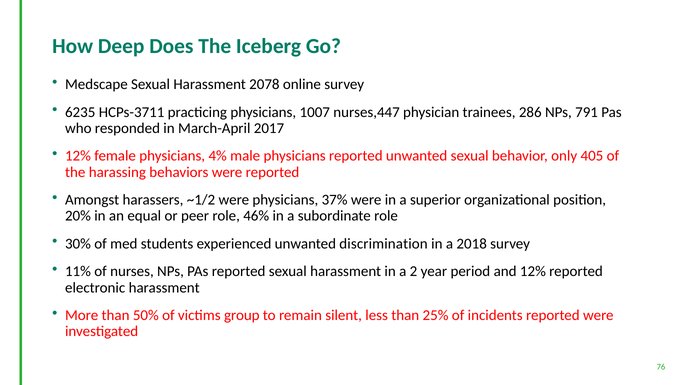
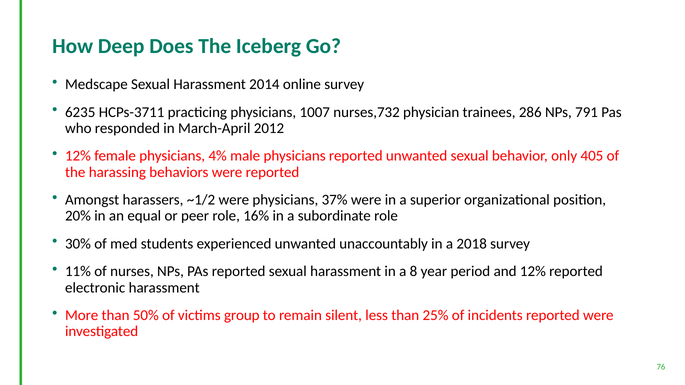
2078: 2078 -> 2014 (264, 84)
nurses,447: nurses,447 -> nurses,732 (367, 112)
2017: 2017 -> 2012 (269, 128)
46%: 46% -> 16% (256, 216)
discrimination: discrimination -> unaccountably (384, 244)
2: 2 -> 8 (414, 272)
